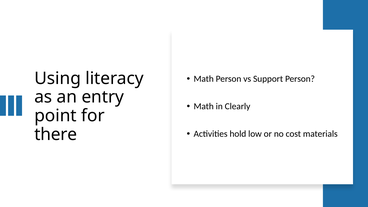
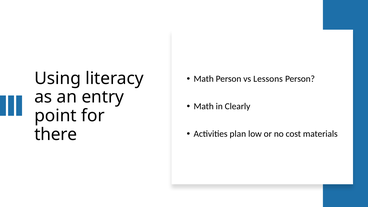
Support: Support -> Lessons (268, 79)
hold: hold -> plan (238, 134)
